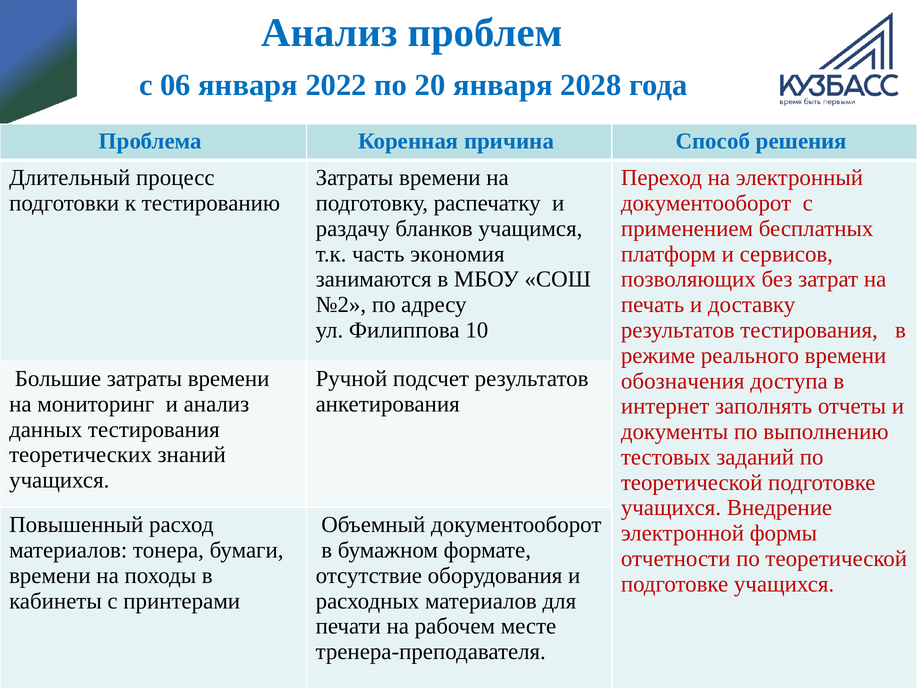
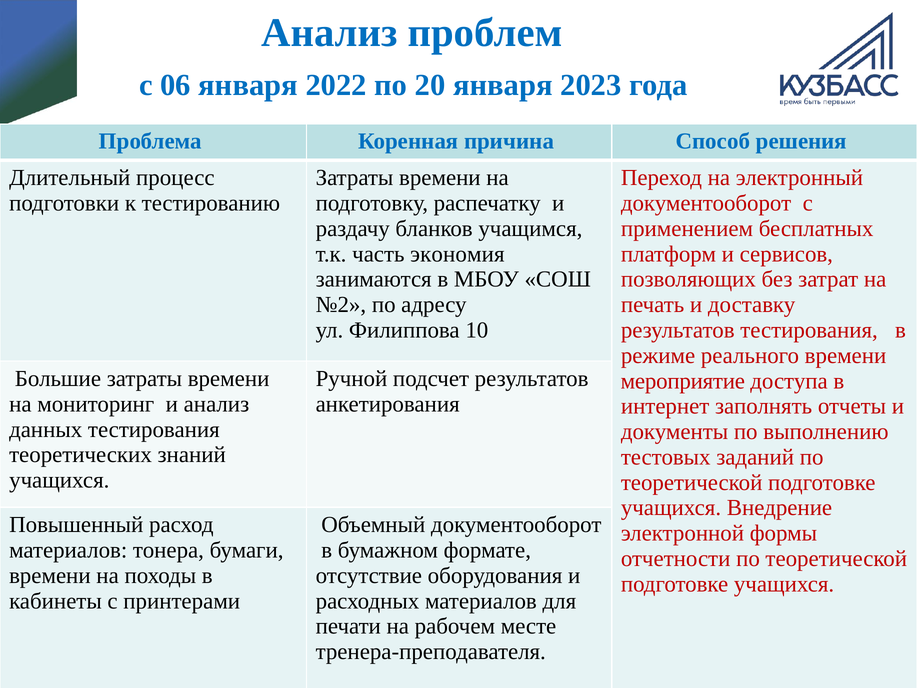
2028: 2028 -> 2023 (591, 85)
обозначения: обозначения -> мероприятие (683, 381)
